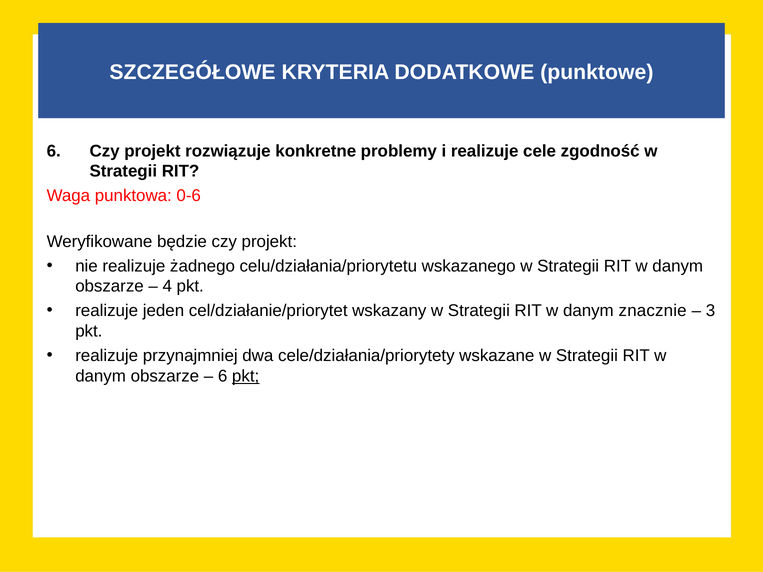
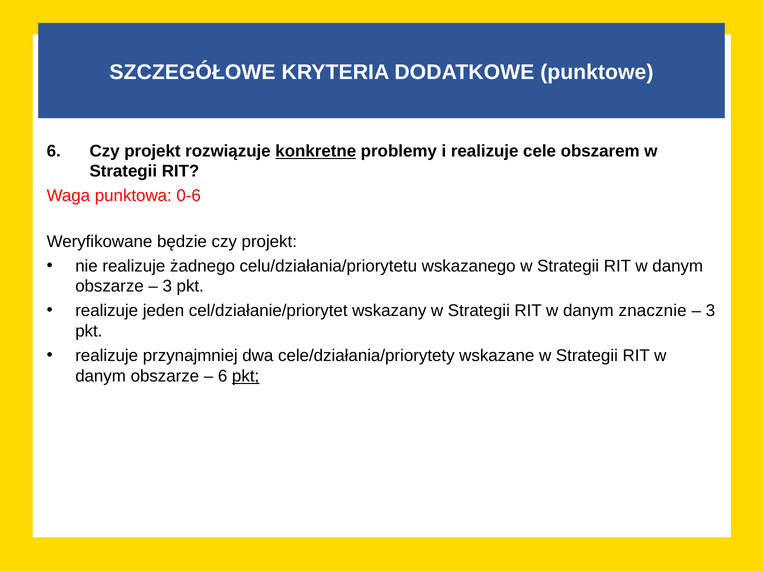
konkretne underline: none -> present (316, 151)
zgodność: zgodność -> obszarem (600, 151)
4: 4 -> 3 (167, 286)
